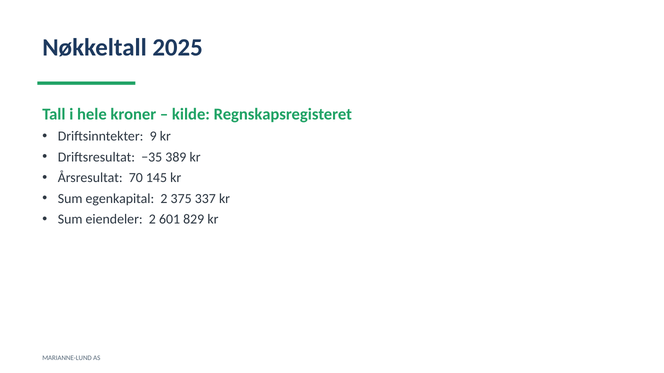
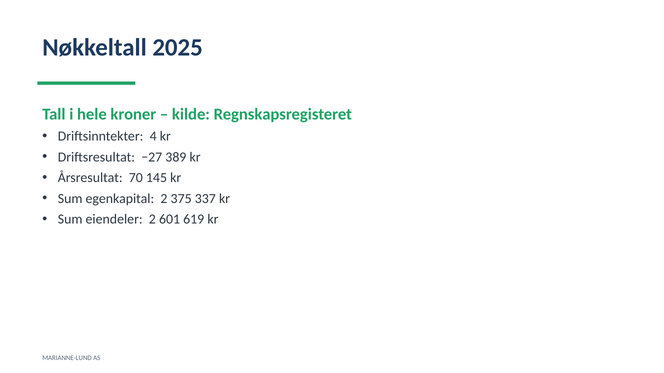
9: 9 -> 4 (153, 137)
−35: −35 -> −27 (152, 157)
829: 829 -> 619 (194, 220)
